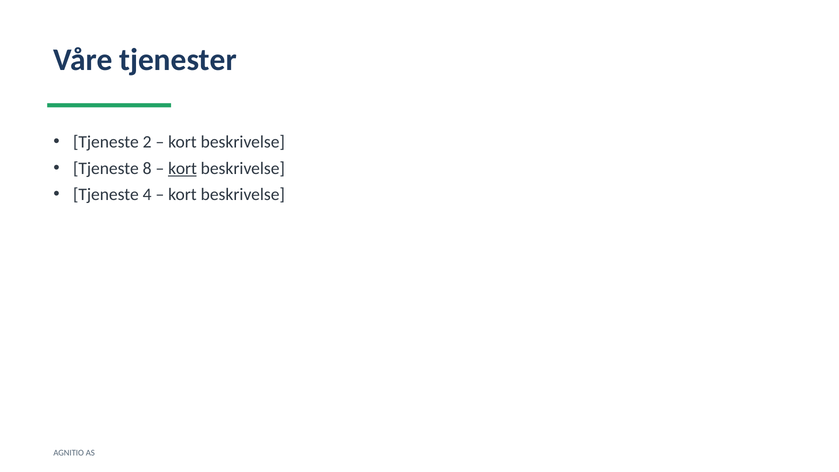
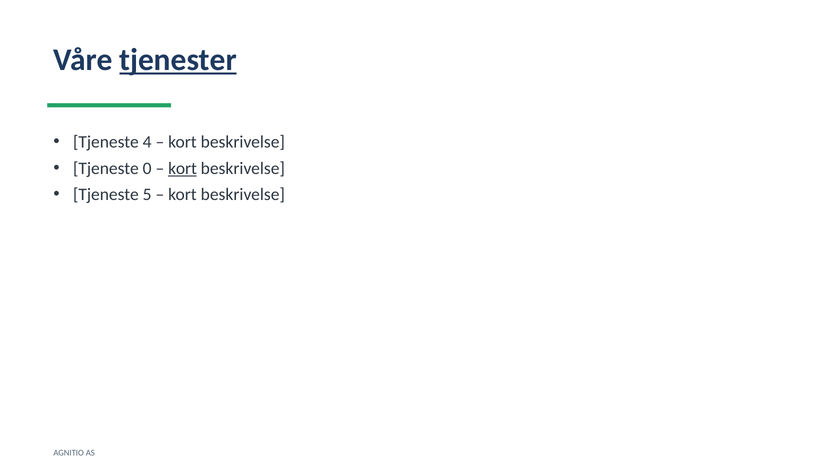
tjenester underline: none -> present (178, 60)
2: 2 -> 4 (147, 142)
8: 8 -> 0 (147, 168)
4: 4 -> 5 (147, 195)
